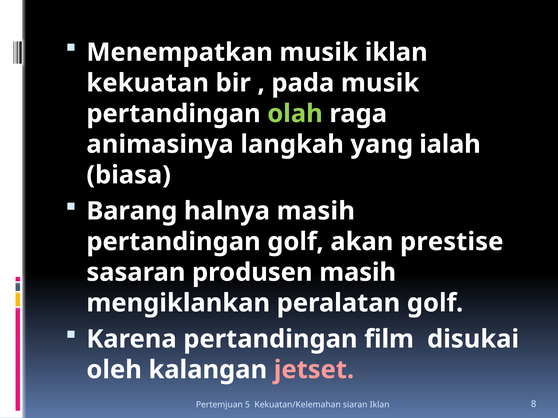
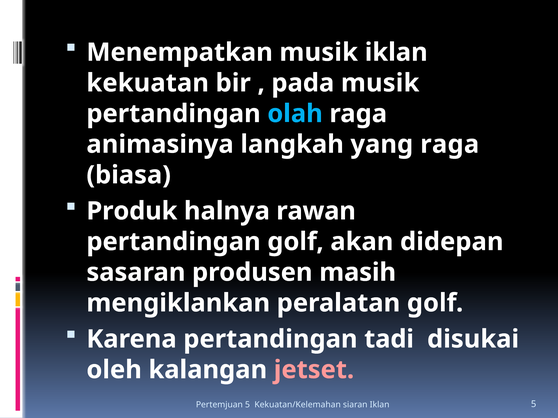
olah colour: light green -> light blue (295, 114)
yang ialah: ialah -> raga (450, 145)
Barang: Barang -> Produk (132, 211)
halnya masih: masih -> rawan (316, 211)
prestise: prestise -> didepan (452, 242)
film: film -> tadi (389, 339)
Iklan 8: 8 -> 5 (534, 405)
